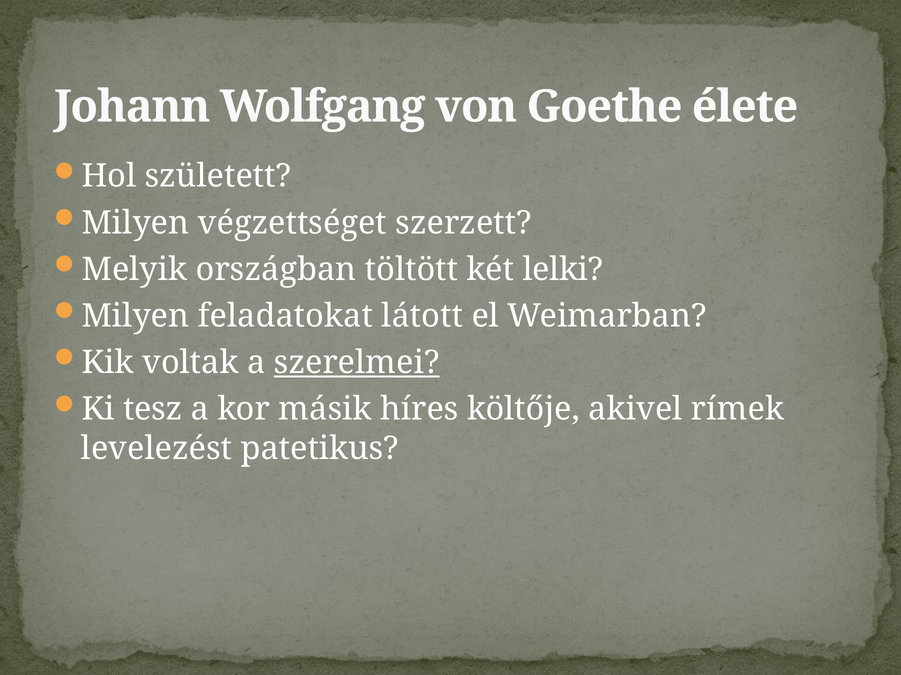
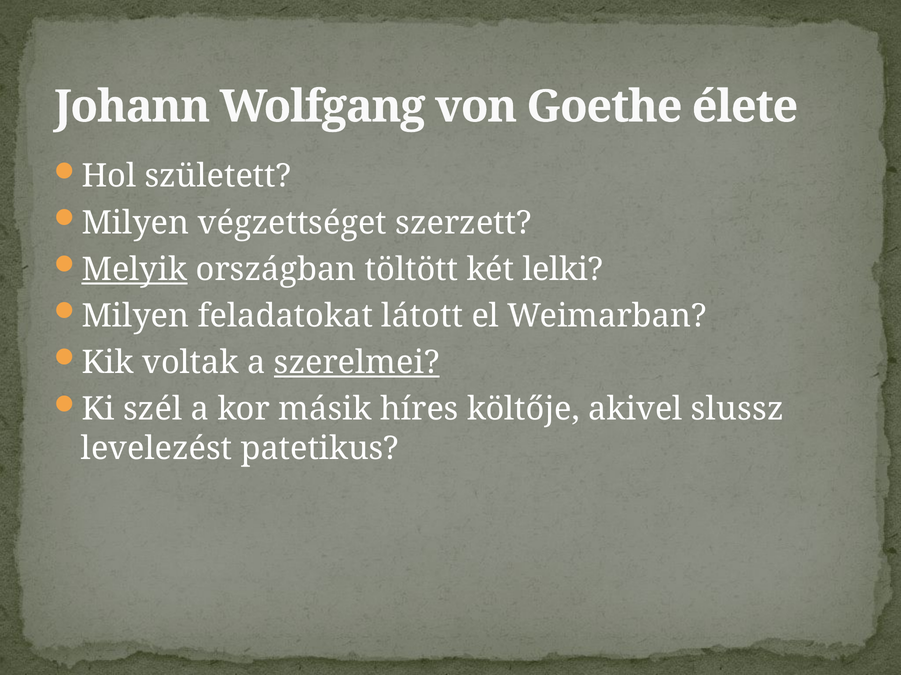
Melyik underline: none -> present (134, 270)
tesz: tesz -> szél (153, 410)
rímek: rímek -> slussz (737, 410)
